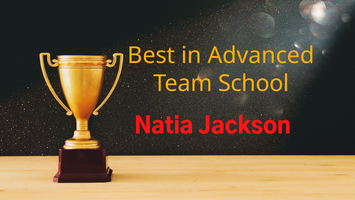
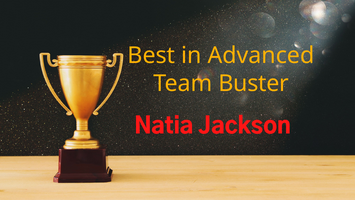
School: School -> Buster (254, 83)
